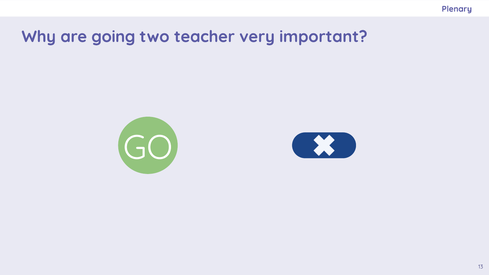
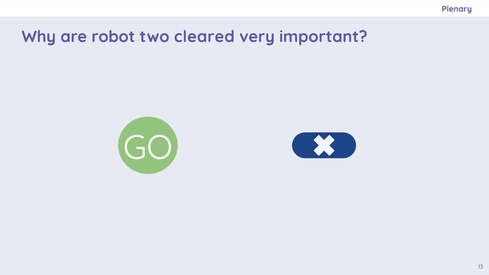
going: going -> robot (113, 37)
teacher: teacher -> cleared (204, 37)
